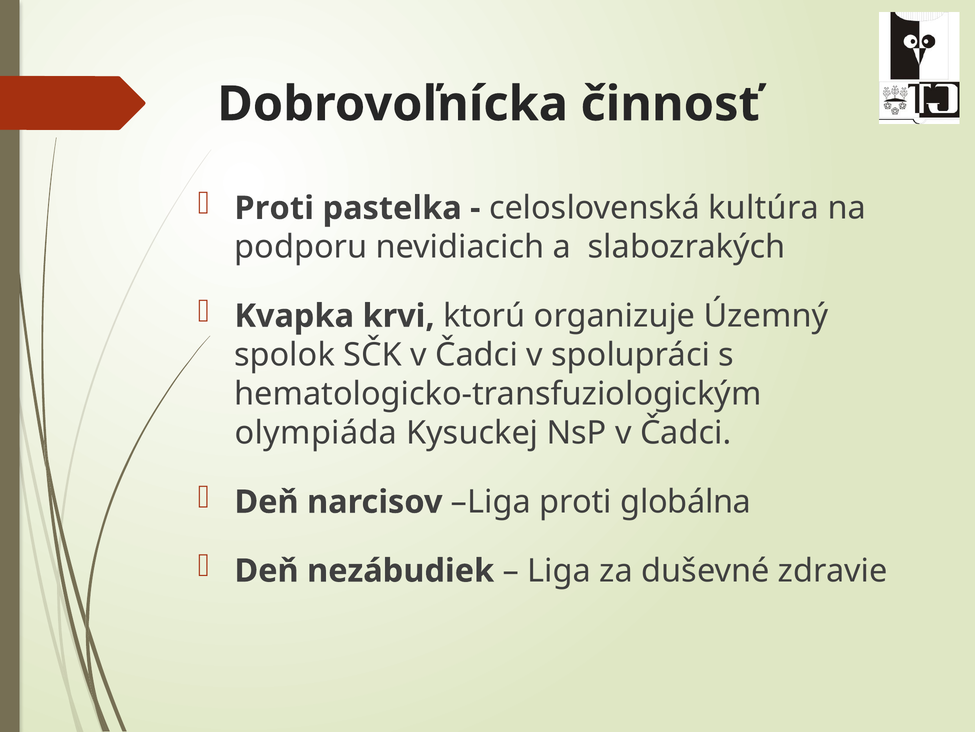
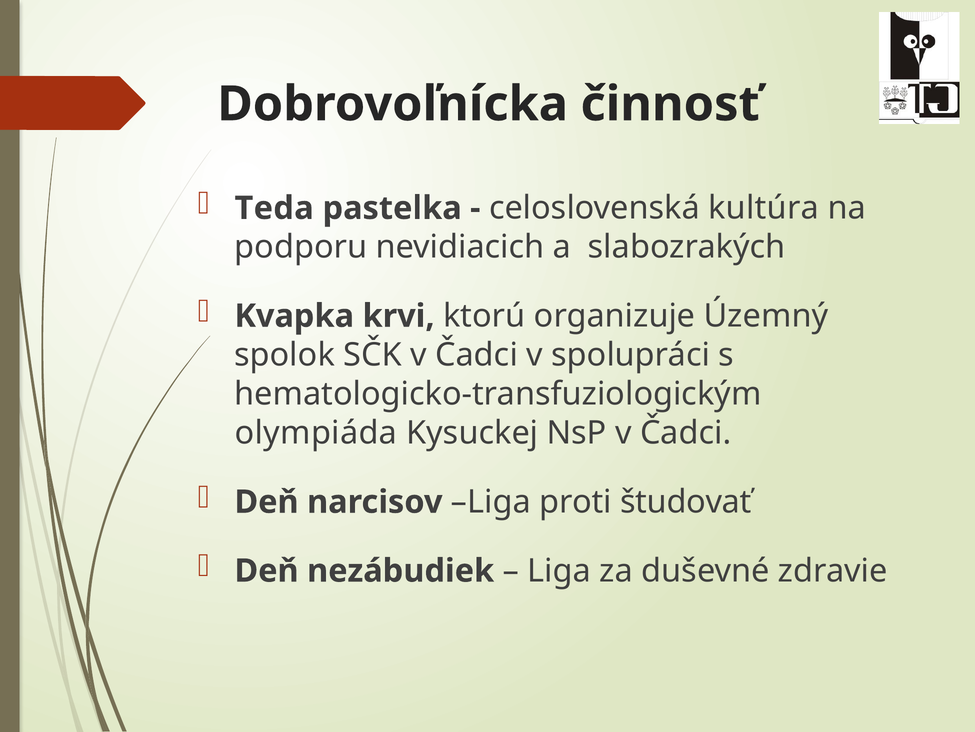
Proti: Proti -> Teda (274, 208)
globálna: globálna -> študovať (686, 502)
